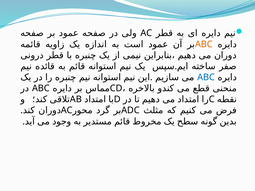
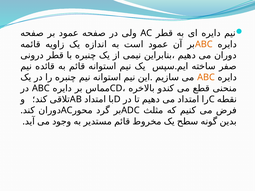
ABC colour: blue -> orange (206, 77)
